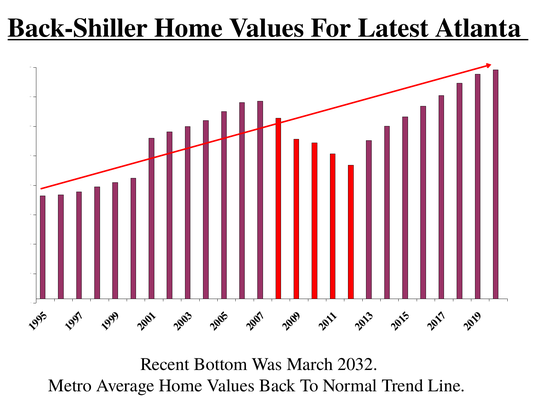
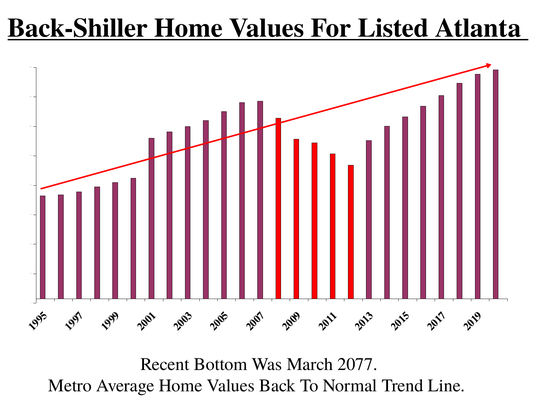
Latest: Latest -> Listed (393, 28)
2032: 2032 -> 2077 (358, 364)
